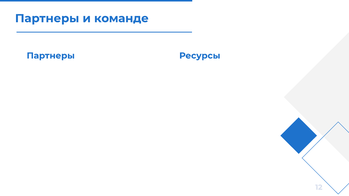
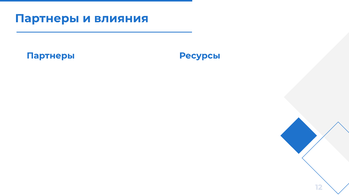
команде: команде -> влияния (121, 18)
